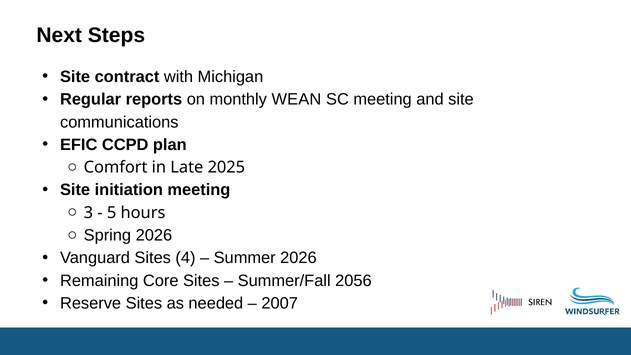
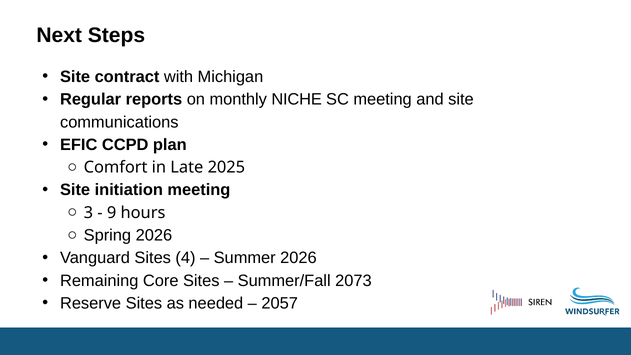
WEAN: WEAN -> NICHE (297, 99)
5: 5 -> 9 (112, 213)
2056: 2056 -> 2073 (353, 281)
2007: 2007 -> 2057 (280, 303)
